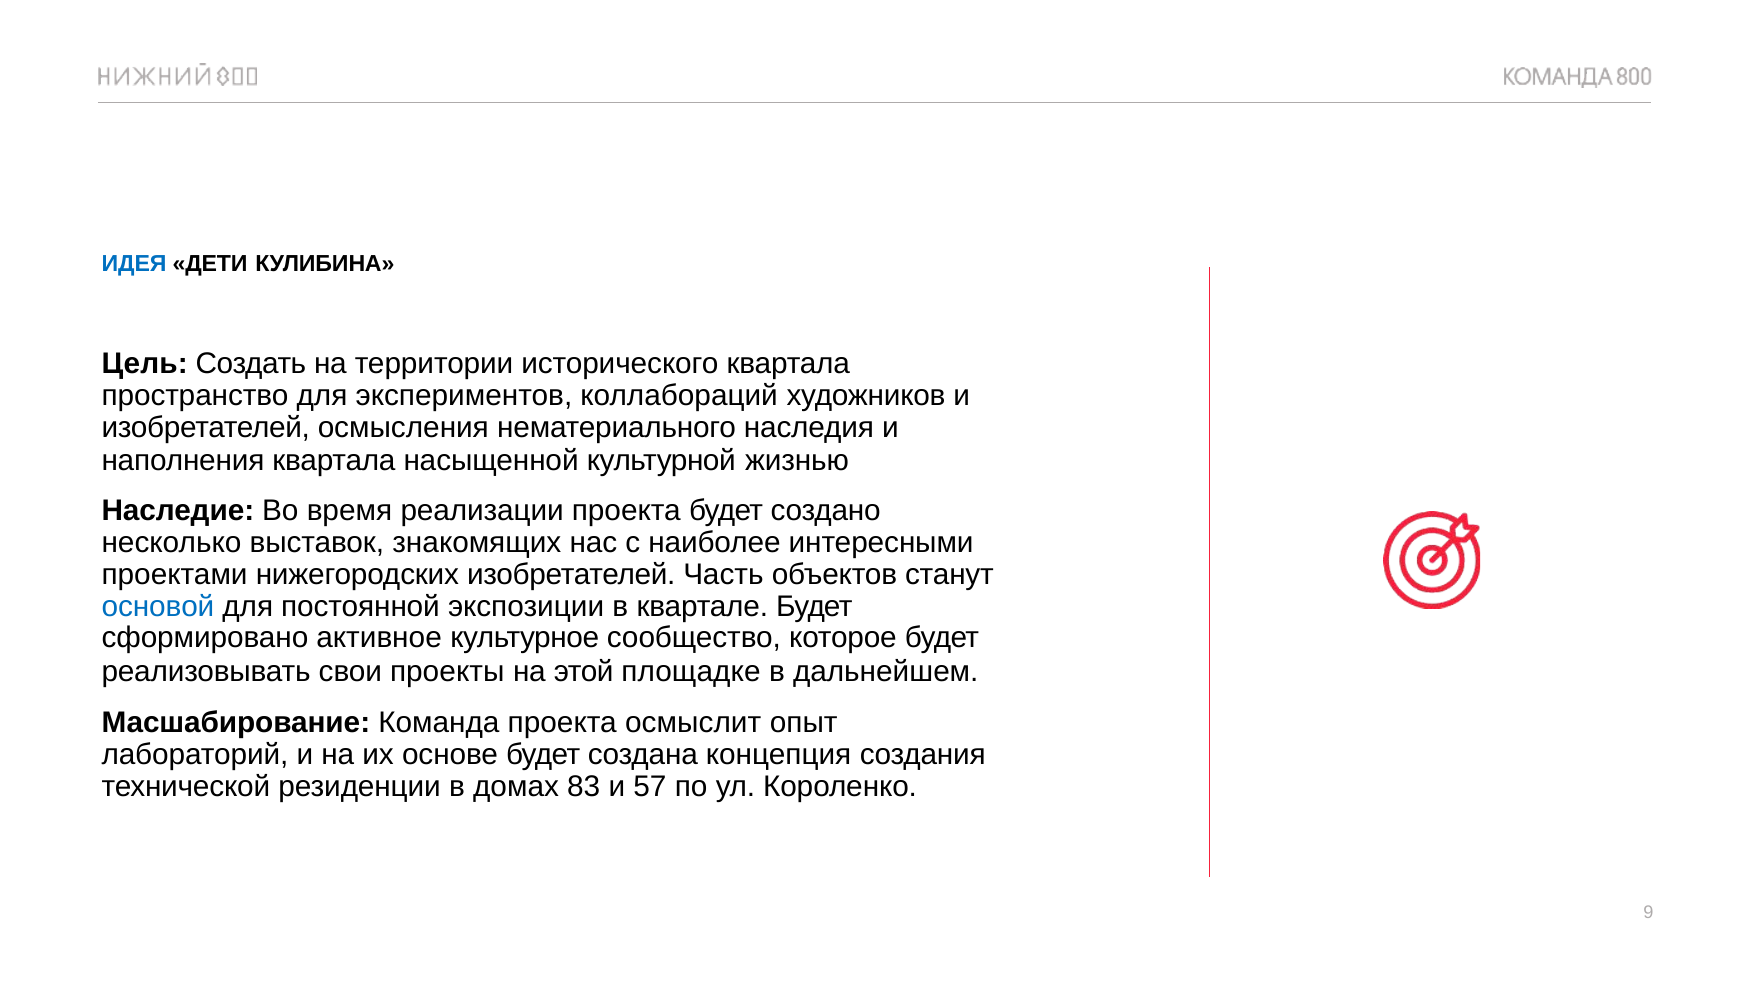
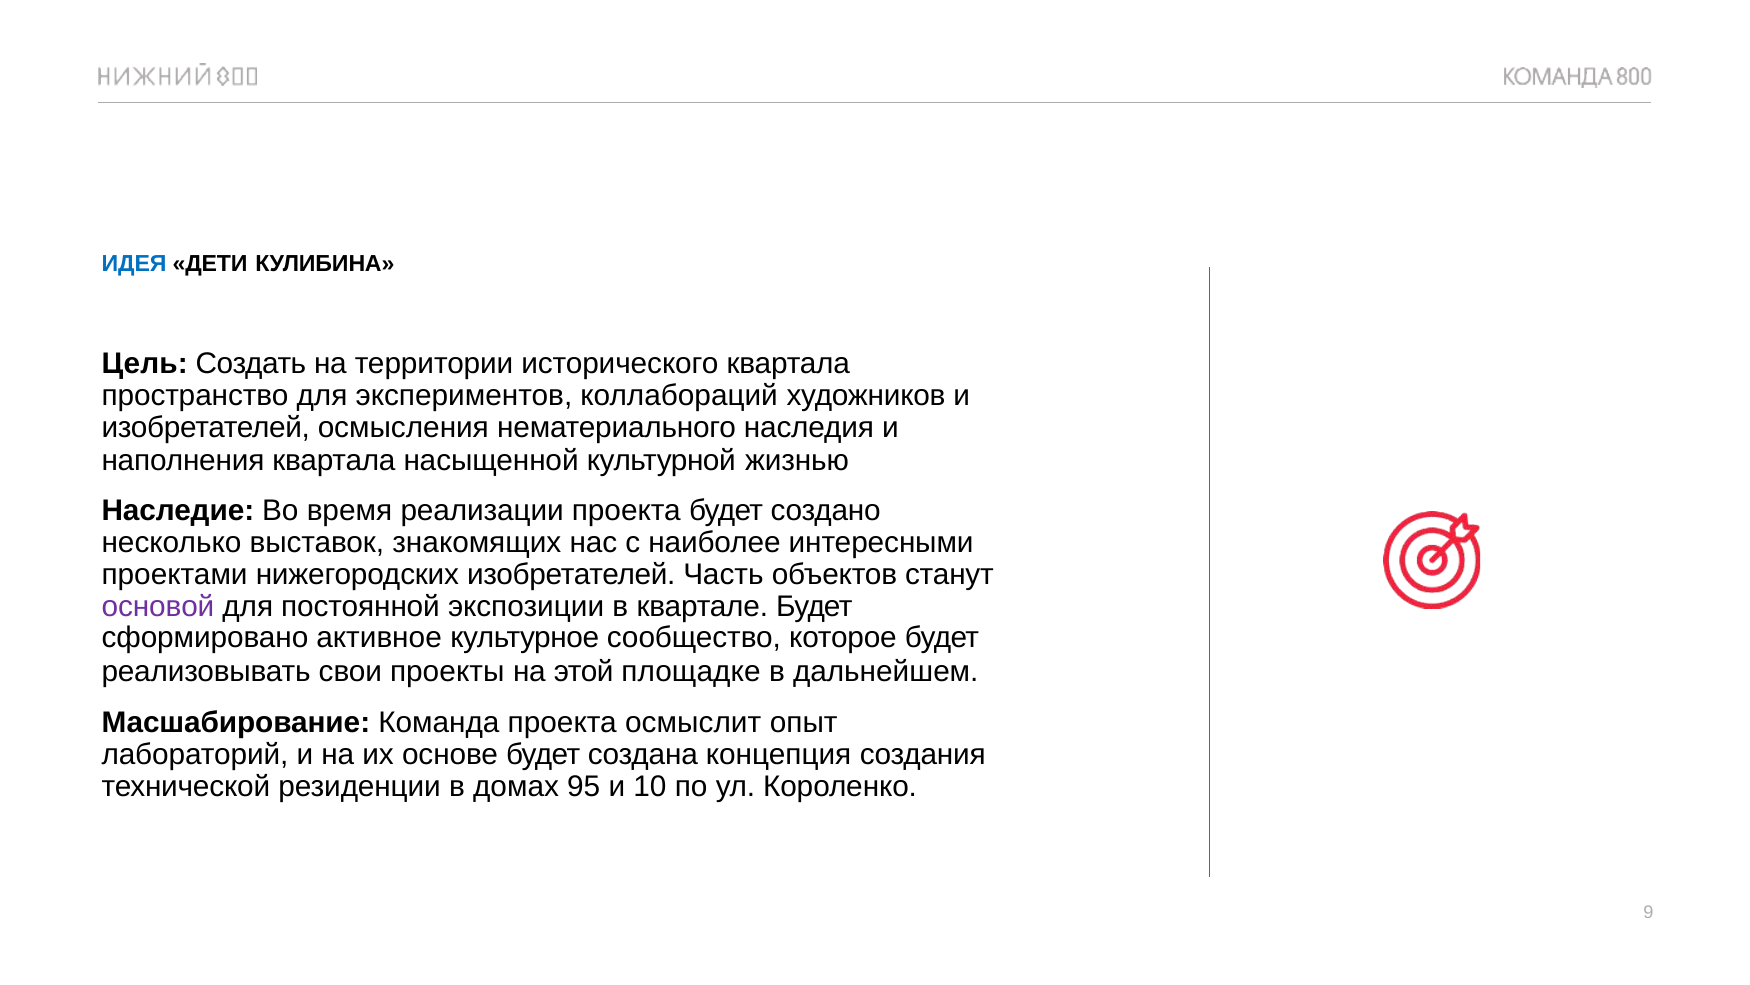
основой colour: blue -> purple (158, 607)
83: 83 -> 95 (584, 786)
57: 57 -> 10 (650, 786)
